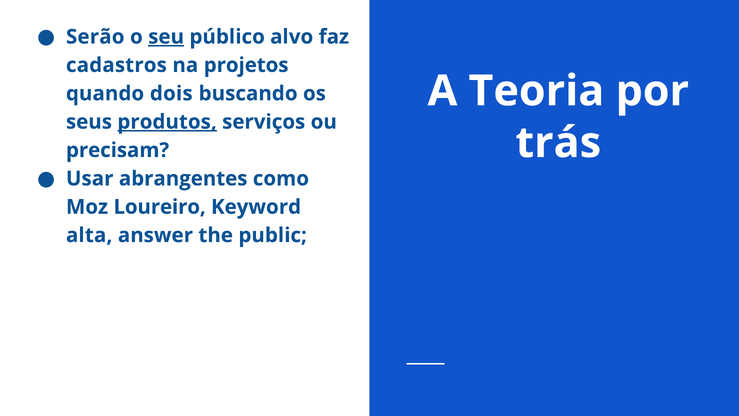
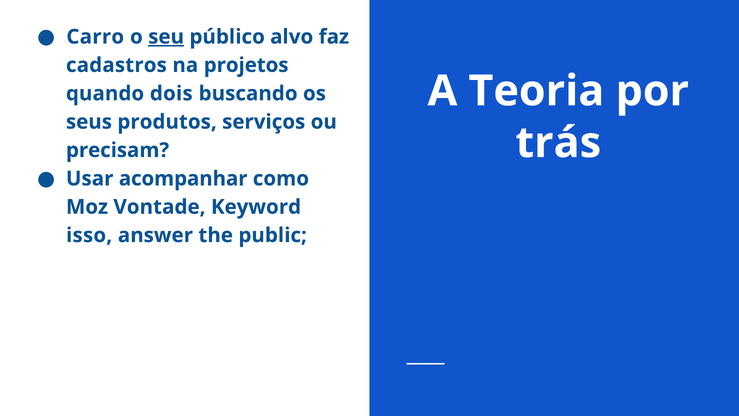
Serão: Serão -> Carro (95, 37)
produtos underline: present -> none (167, 122)
abrangentes: abrangentes -> acompanhar (183, 178)
Loureiro: Loureiro -> Vontade (159, 207)
alta: alta -> isso (89, 235)
